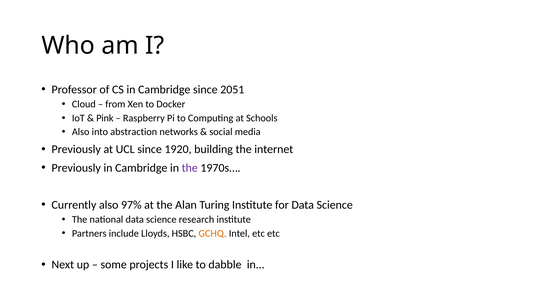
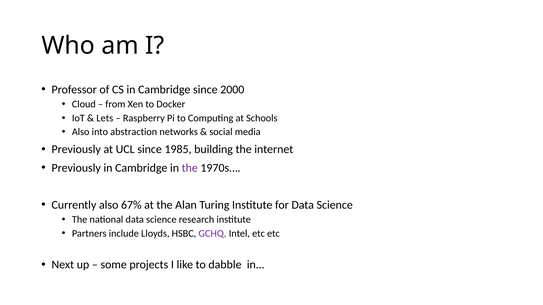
2051: 2051 -> 2000 (232, 90)
Pink: Pink -> Lets (105, 118)
1920: 1920 -> 1985 (178, 150)
97%: 97% -> 67% (131, 205)
GCHQ colour: orange -> purple (212, 234)
